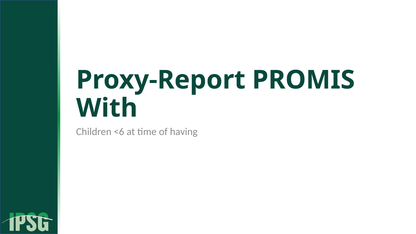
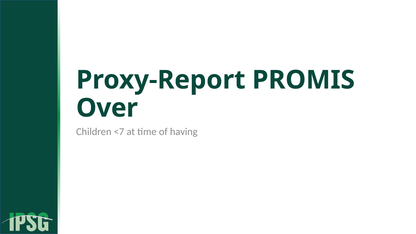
With: With -> Over (107, 108)
<6: <6 -> <7 (119, 132)
